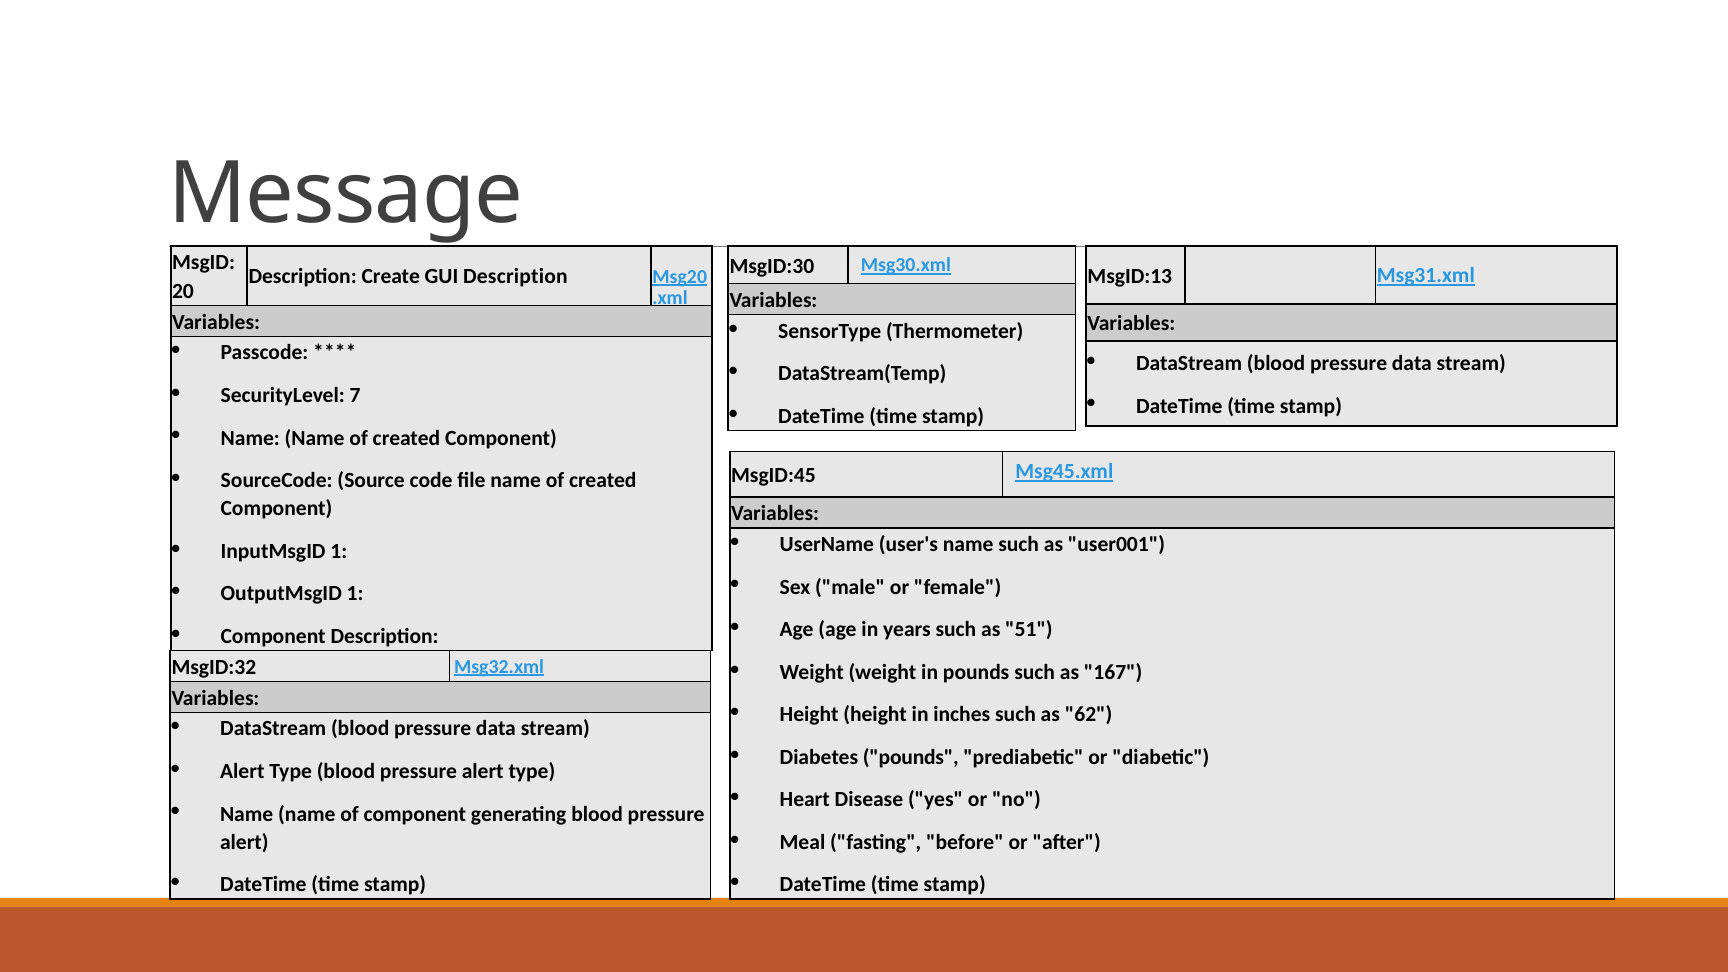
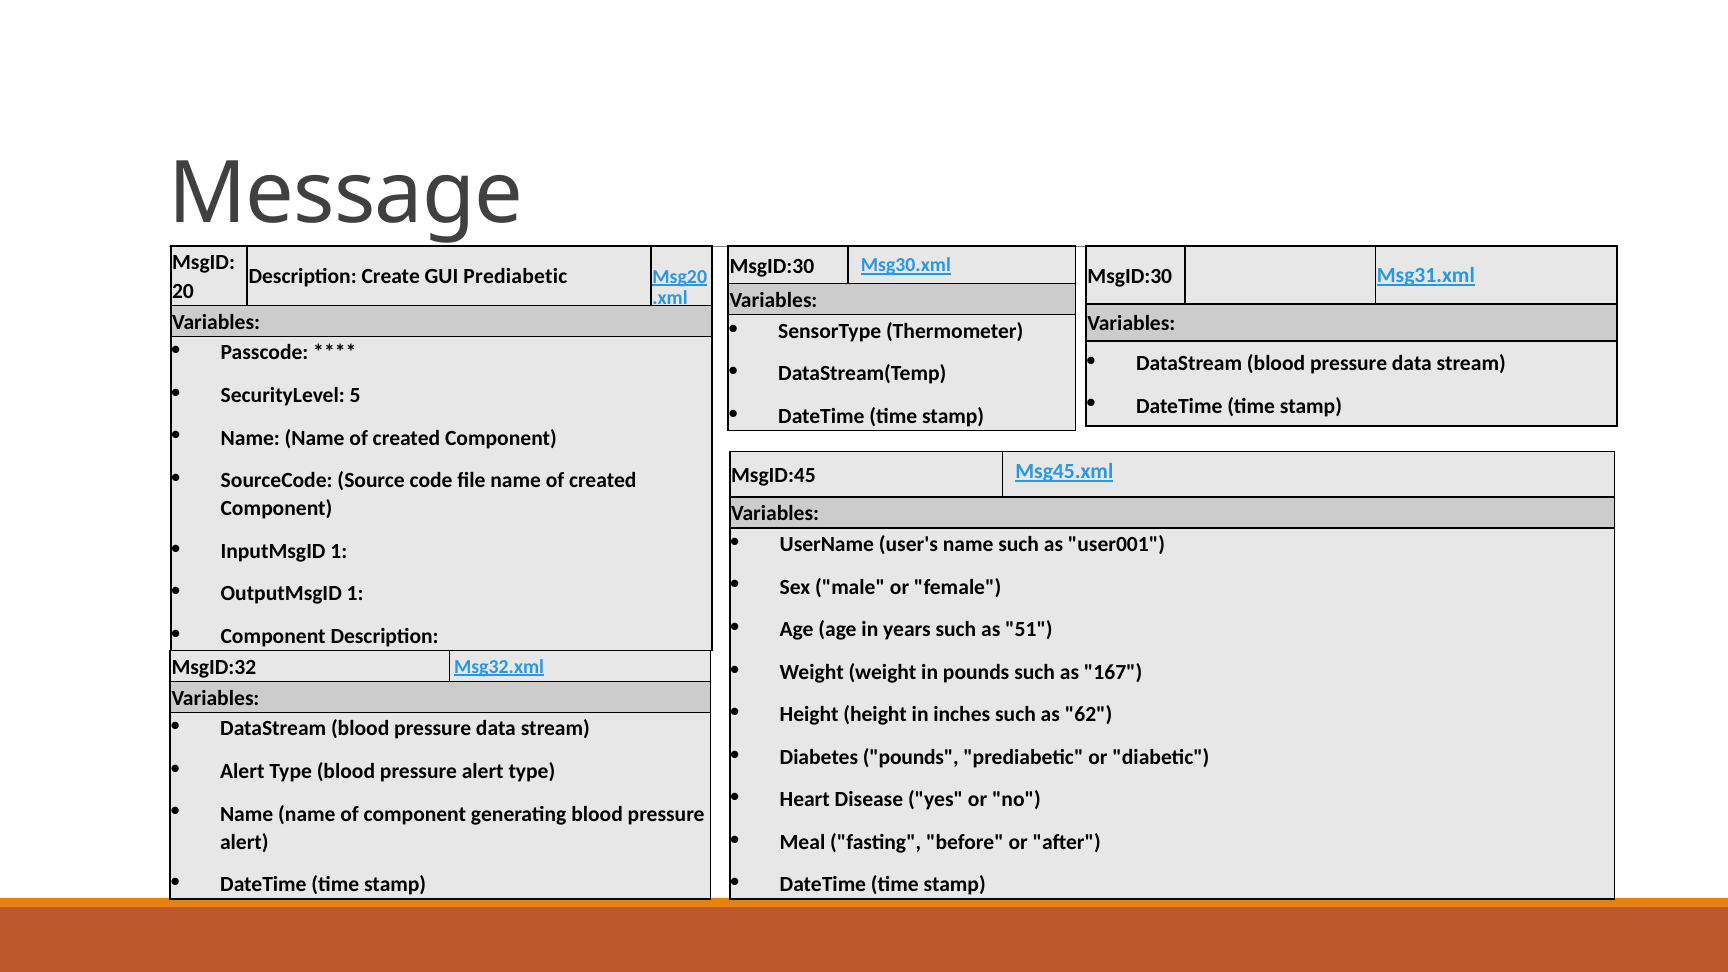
MsgID:13: MsgID:13 -> MsgID:30 (1130, 276)
GUI Description: Description -> Prediabetic (515, 277)
7: 7 -> 5 (355, 395)
